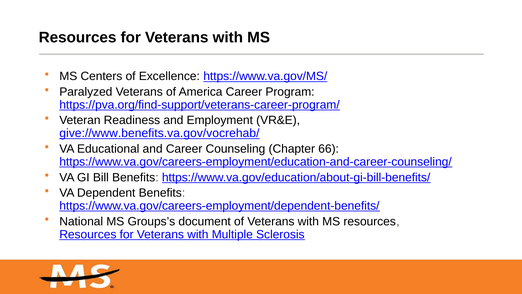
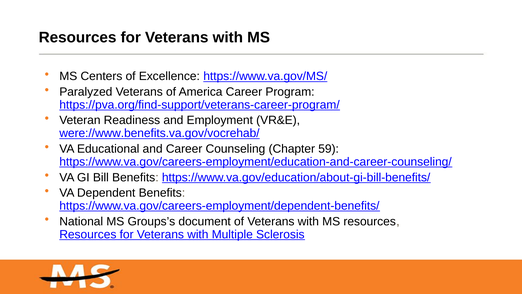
give://www.benefits.va.gov/vocrehab/: give://www.benefits.va.gov/vocrehab/ -> were://www.benefits.va.gov/vocrehab/ (159, 133)
66: 66 -> 59 (329, 149)
